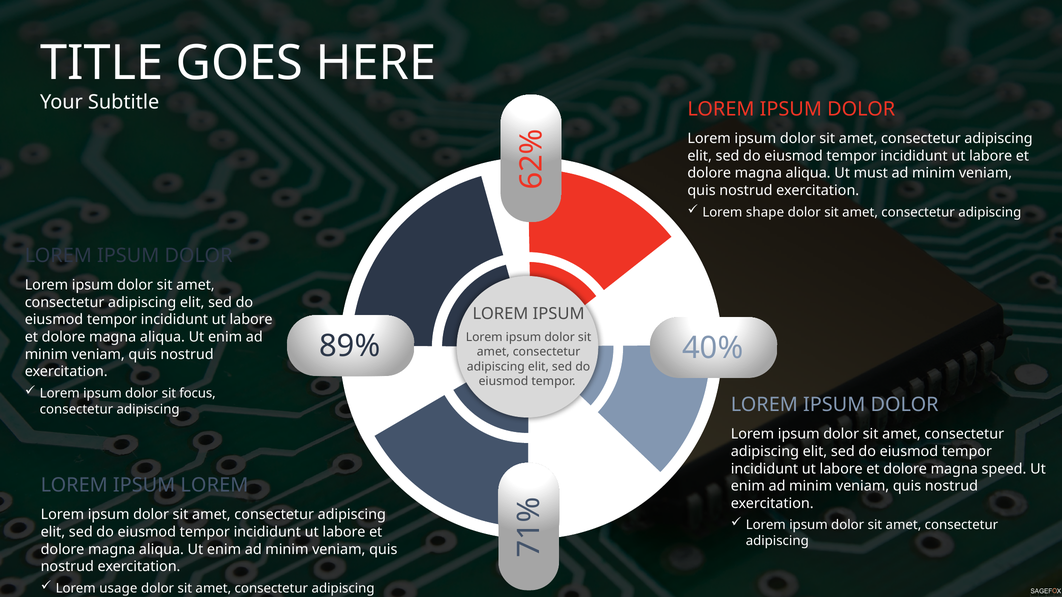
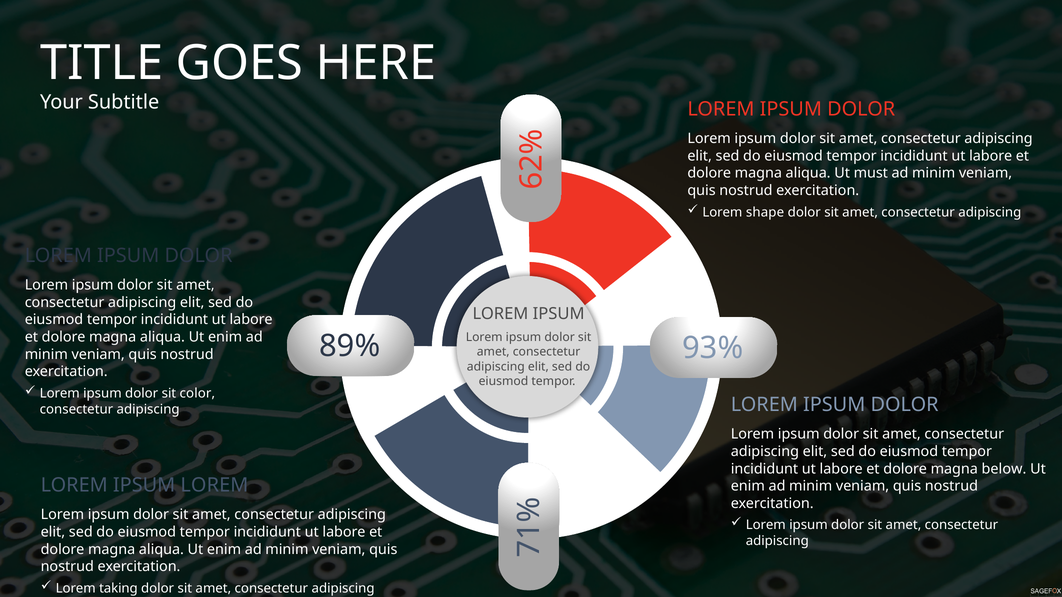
40%: 40% -> 93% (713, 348)
focus: focus -> color (197, 394)
speed: speed -> below (1004, 469)
usage: usage -> taking (118, 589)
